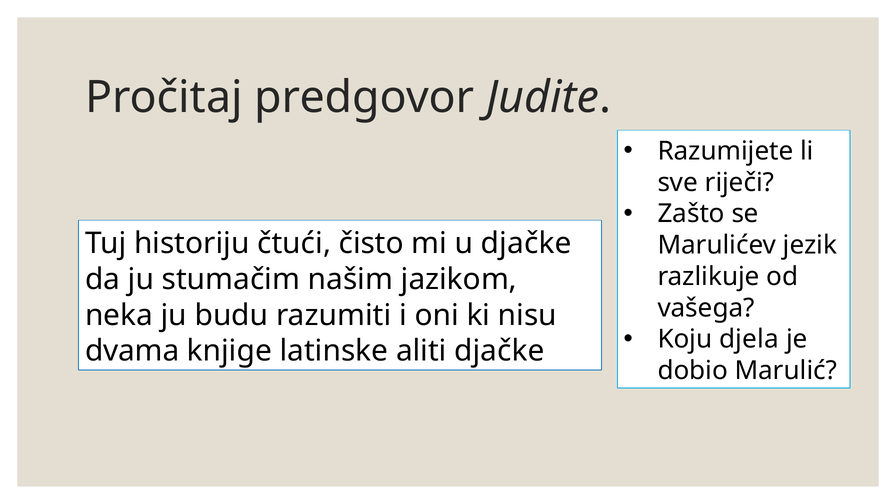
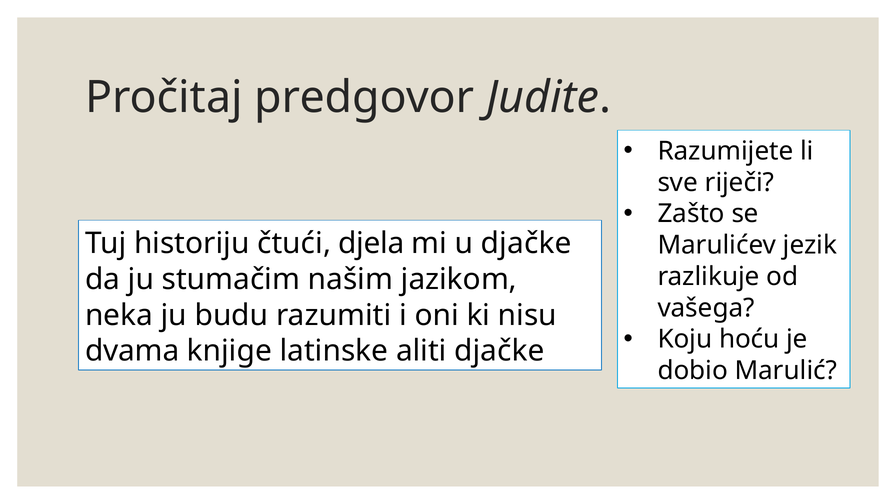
čisto: čisto -> djela (371, 244)
djela: djela -> hoću (749, 339)
